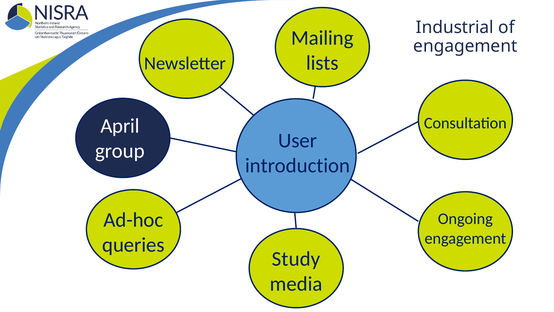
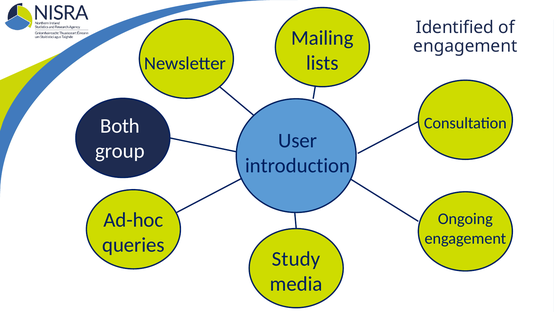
Industrial: Industrial -> Identified (455, 27)
April: April -> Both (120, 126)
